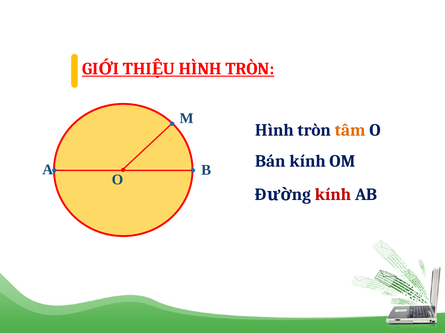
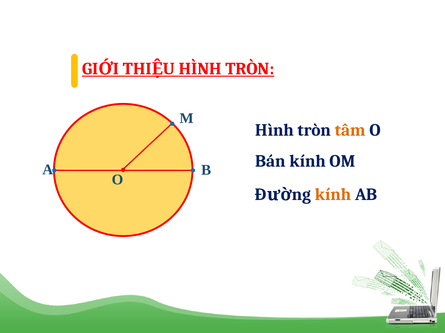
kính colour: red -> orange (333, 195)
